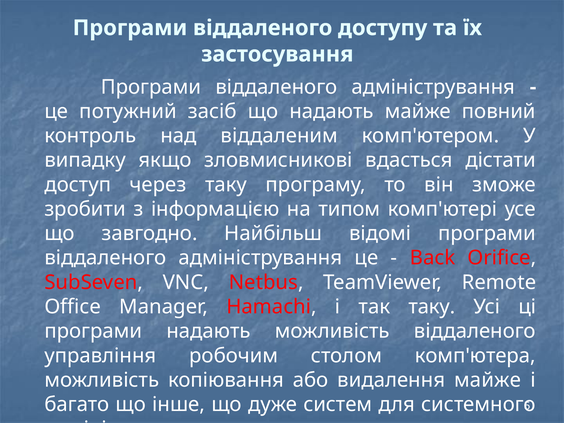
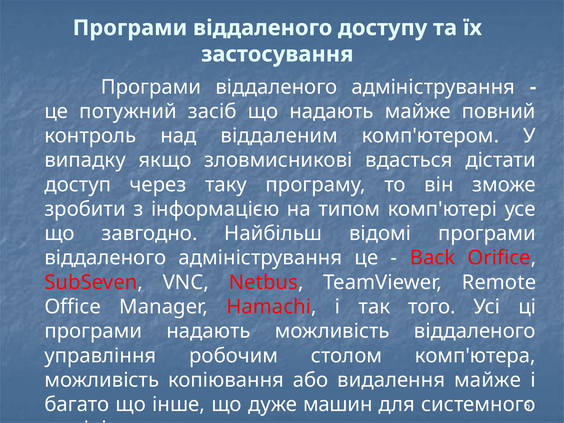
так таку: таку -> того (432, 307)
систем: систем -> машин (338, 404)
